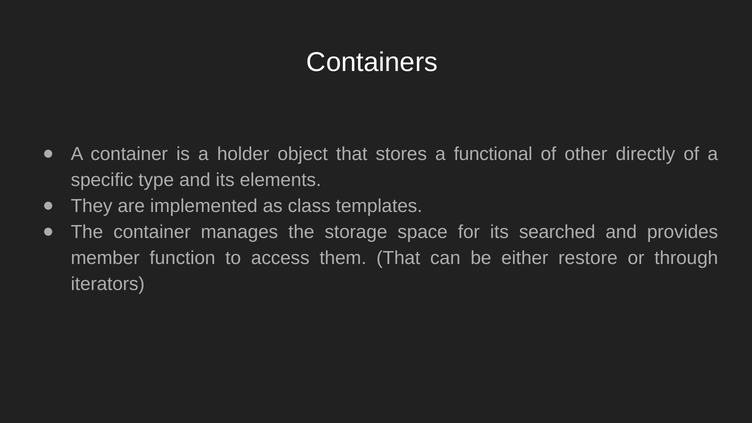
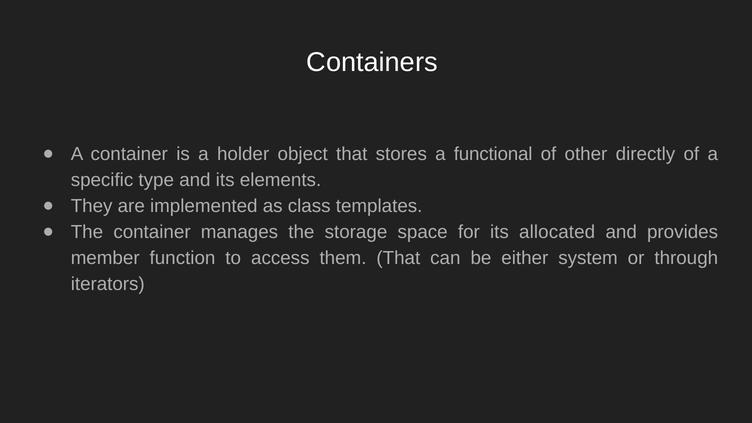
searched: searched -> allocated (557, 232)
restore: restore -> system (588, 258)
